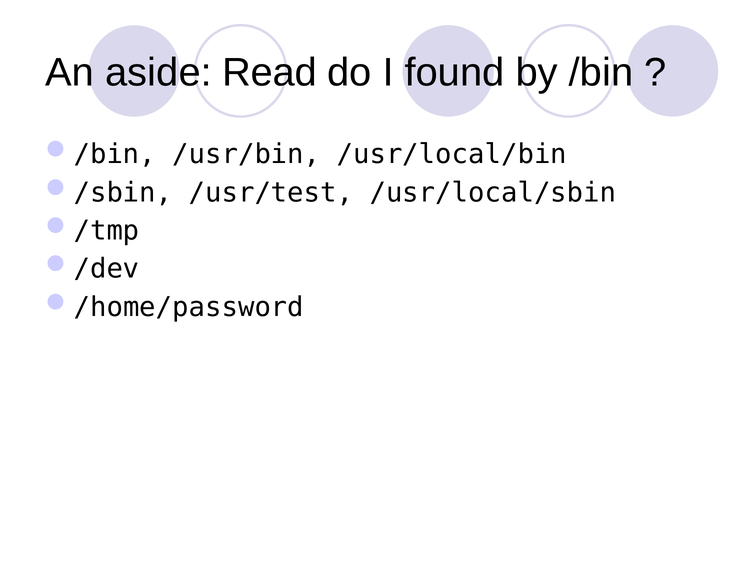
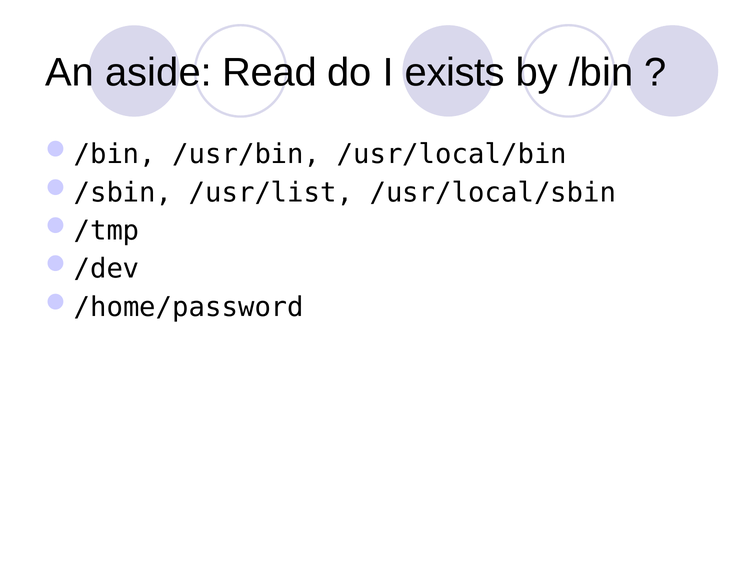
found: found -> exists (455, 73)
/usr/test: /usr/test -> /usr/list (271, 193)
